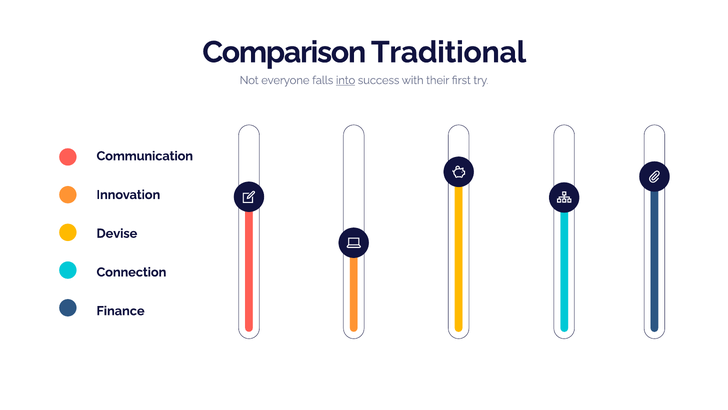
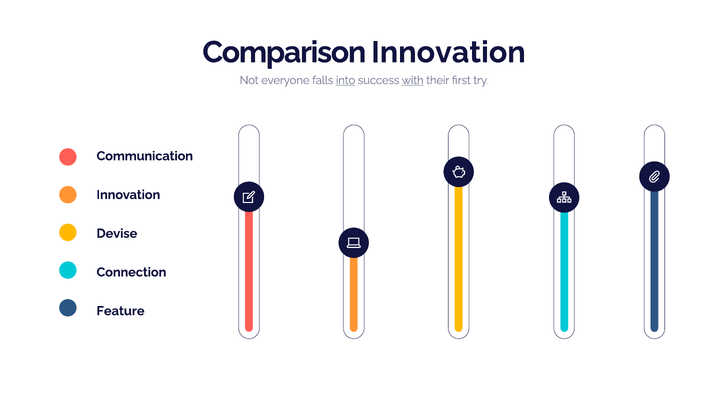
Comparison Traditional: Traditional -> Innovation (448, 52)
with underline: none -> present (413, 80)
Finance: Finance -> Feature (121, 311)
